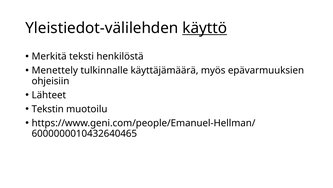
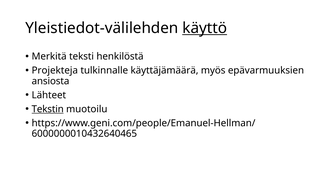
Menettely: Menettely -> Projekteja (55, 70)
ohjeisiin: ohjeisiin -> ansiosta (50, 81)
Tekstin underline: none -> present (48, 109)
